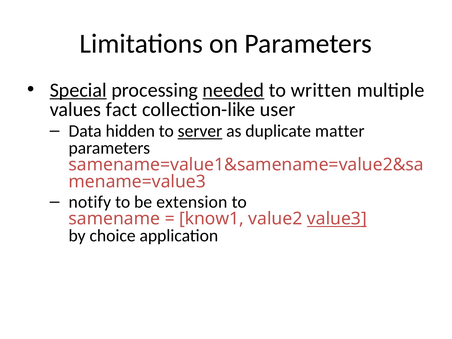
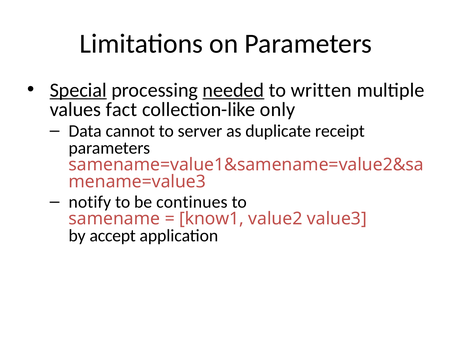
user: user -> only (278, 109)
hidden: hidden -> cannot (130, 131)
server underline: present -> none (200, 131)
matter: matter -> receipt (340, 131)
extension: extension -> continues (192, 202)
value3 underline: present -> none (337, 219)
choice: choice -> accept (113, 236)
